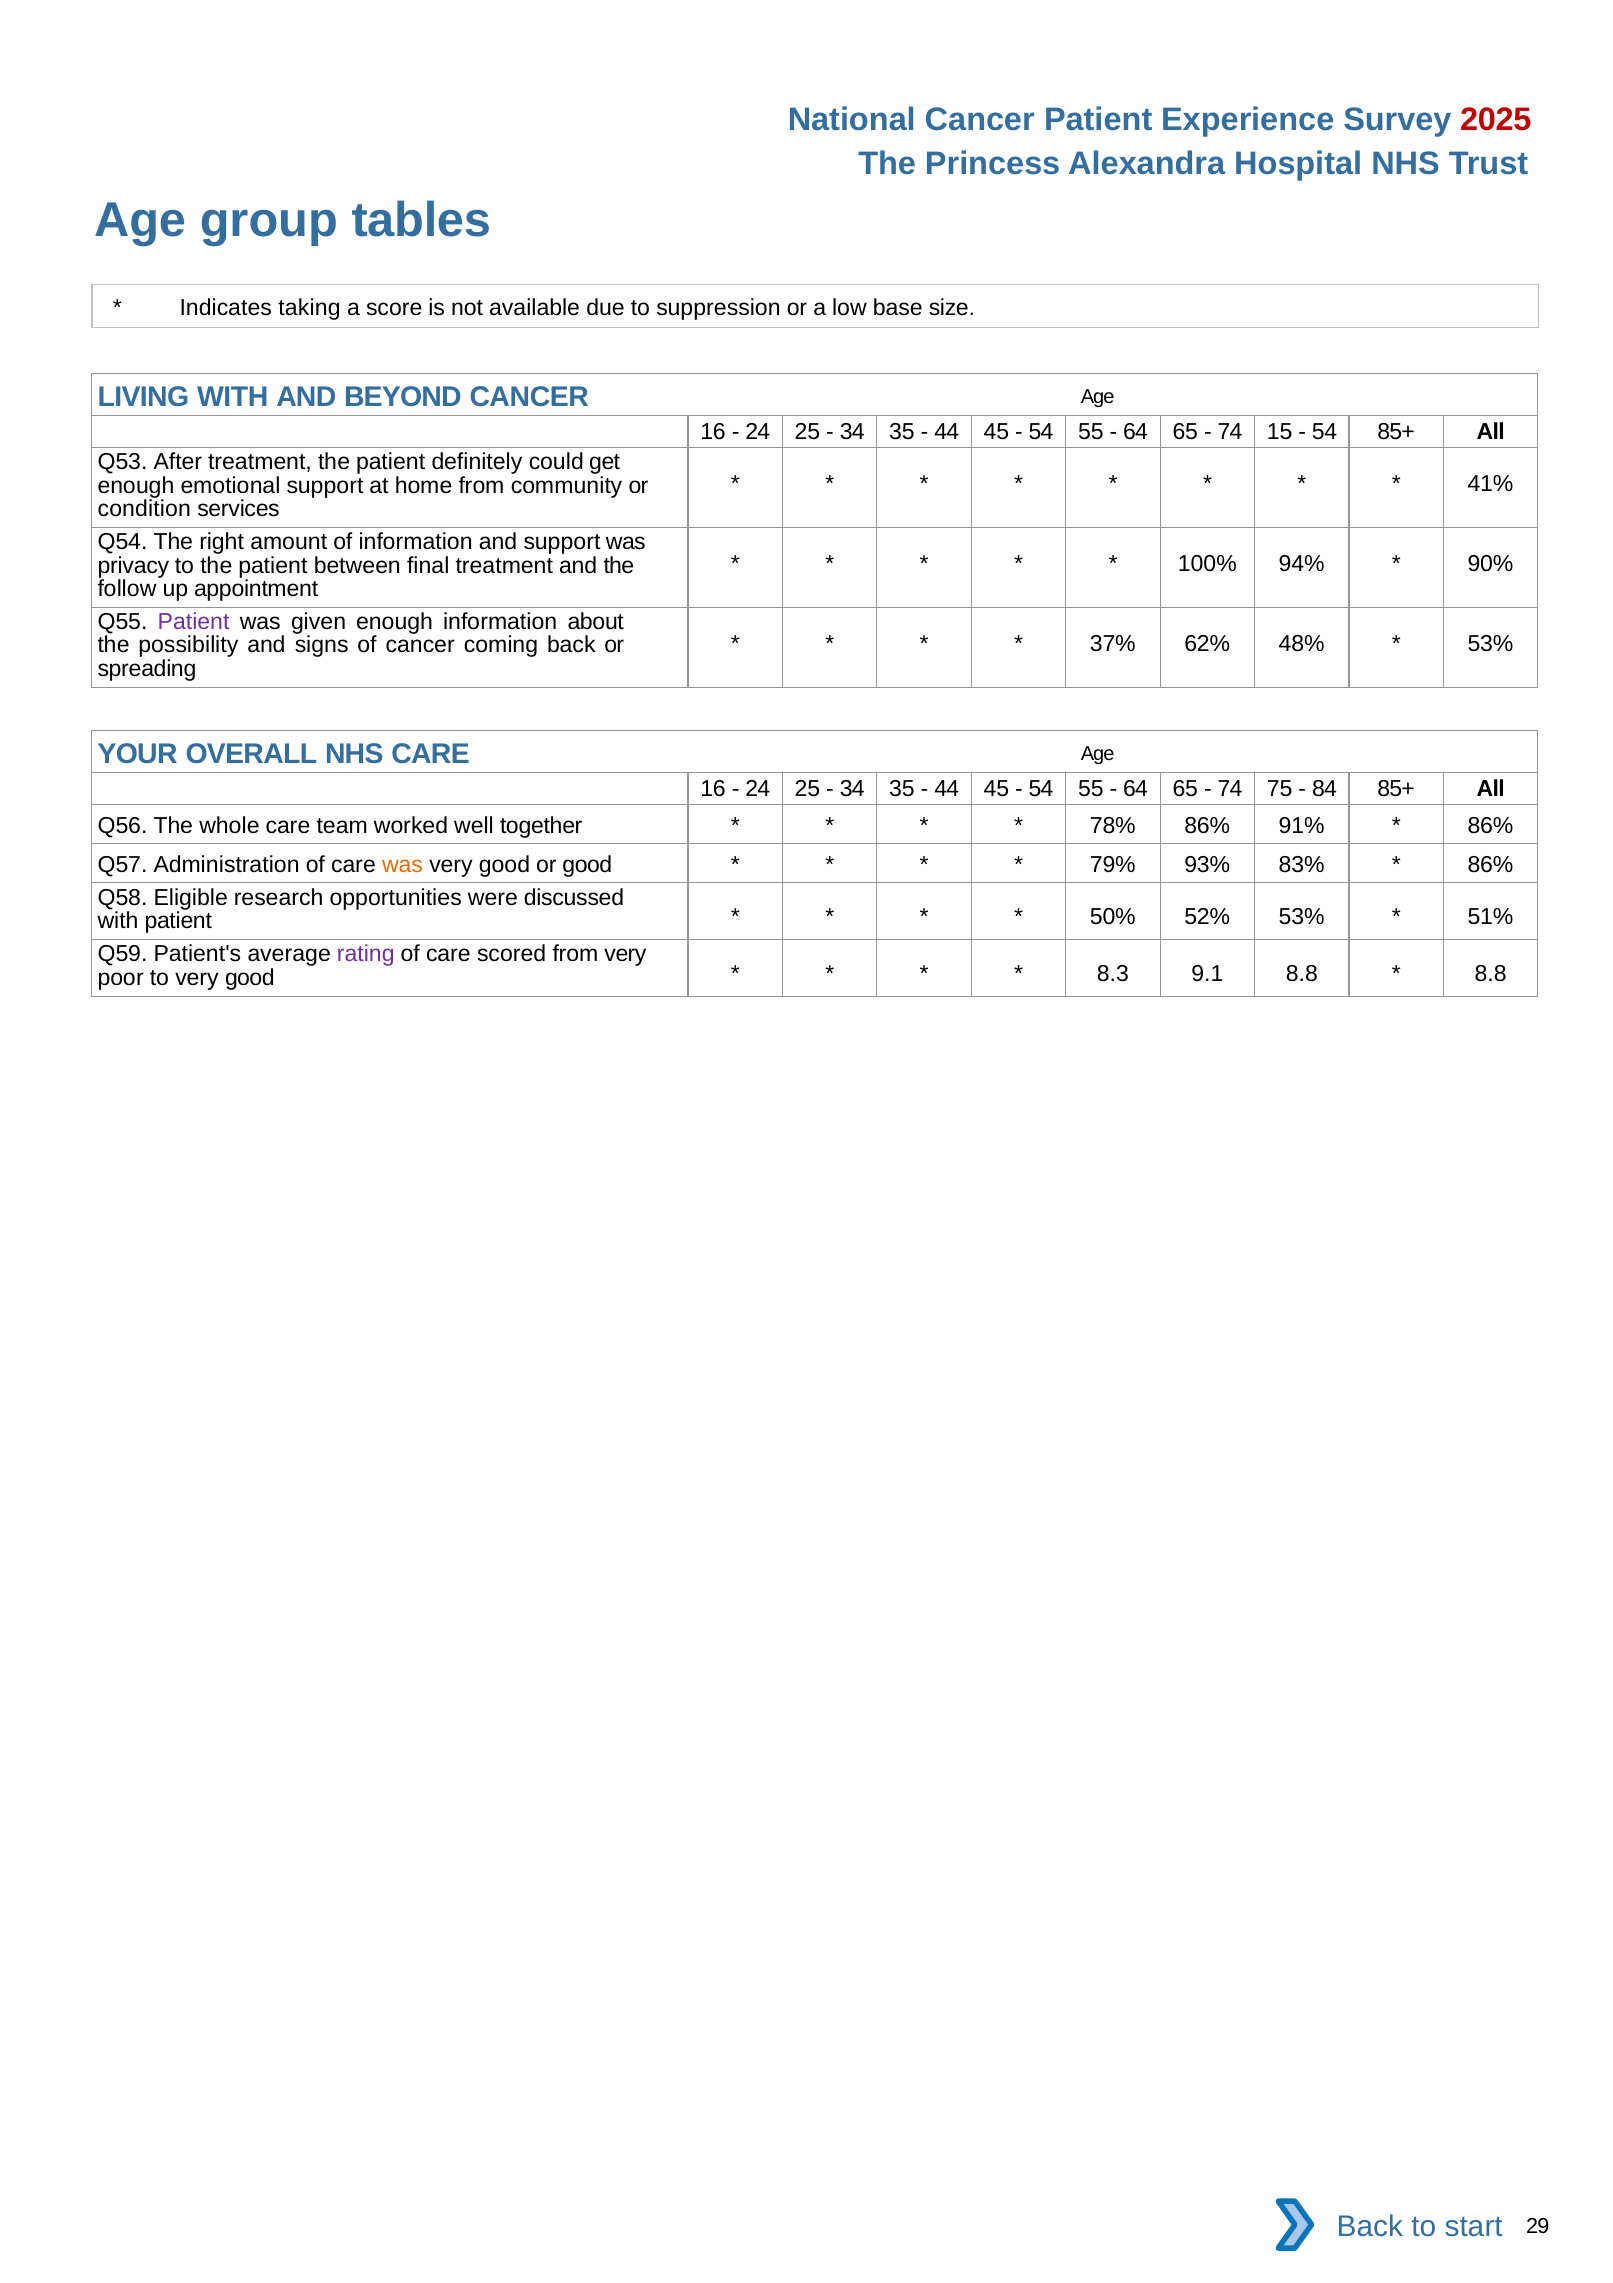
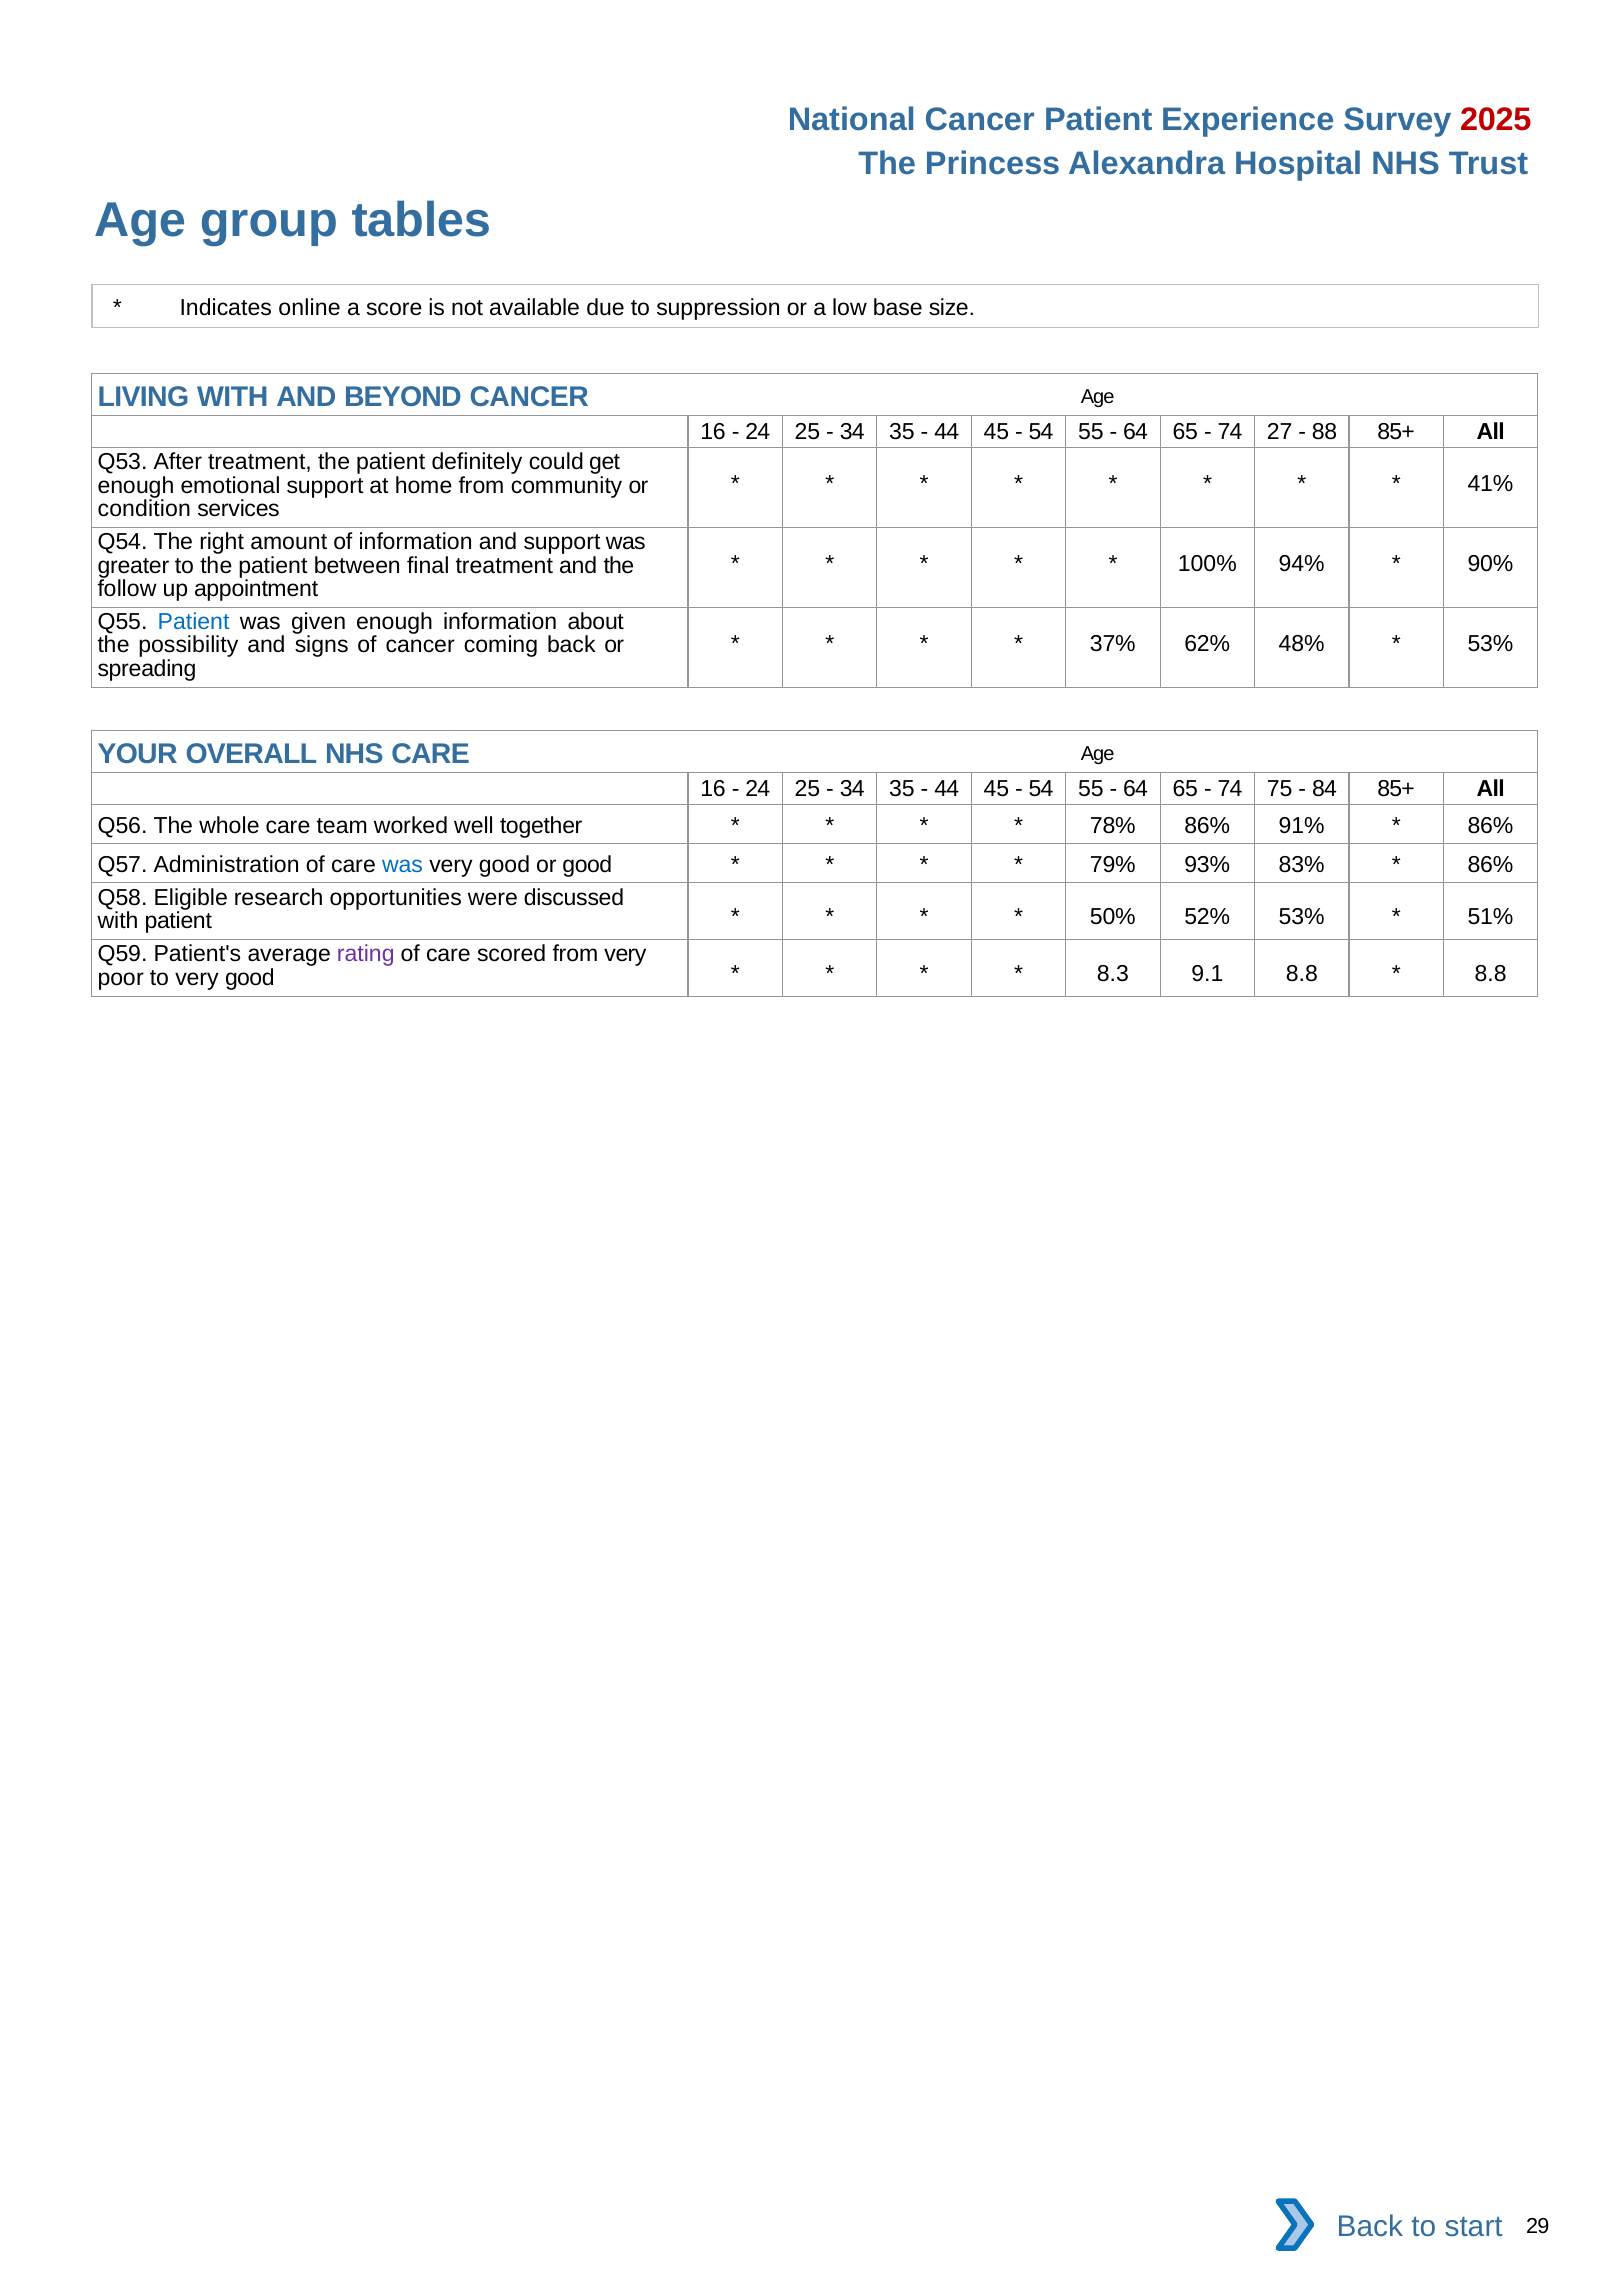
taking: taking -> online (309, 308)
15: 15 -> 27 (1280, 432)
54: 54 -> 88 (1325, 432)
privacy: privacy -> greater (133, 565)
Patient colour: purple -> blue (194, 622)
was colour: orange -> blue (403, 865)
